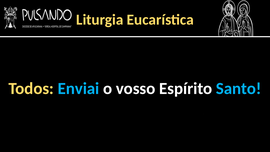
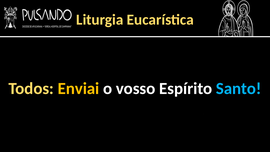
Enviai colour: light blue -> yellow (79, 88)
